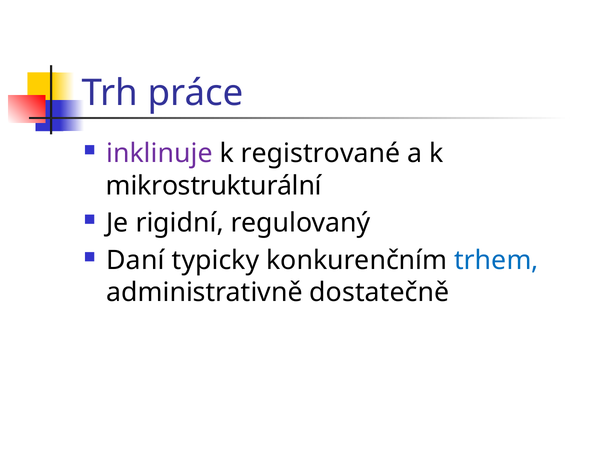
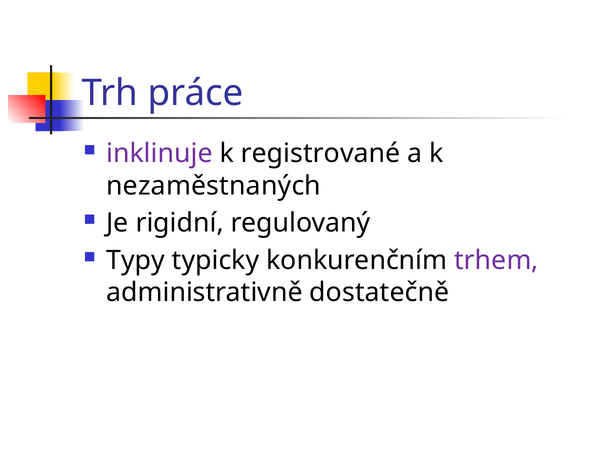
mikrostrukturální: mikrostrukturální -> nezaměstnaných (214, 186)
Daní: Daní -> Typy (136, 260)
trhem colour: blue -> purple (496, 260)
